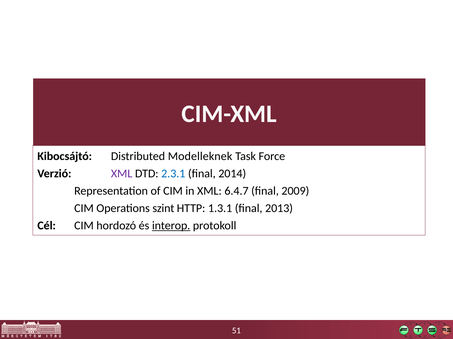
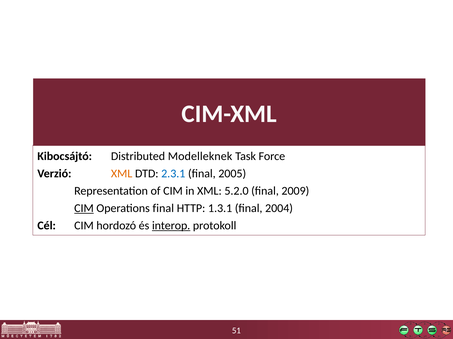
XML colour: purple -> orange (122, 174)
2014: 2014 -> 2005 (232, 174)
6.4.7: 6.4.7 -> 5.2.0 (236, 191)
CIM underline: none -> present (84, 209)
Operations szint: szint -> final (163, 209)
2013: 2013 -> 2004 (279, 209)
